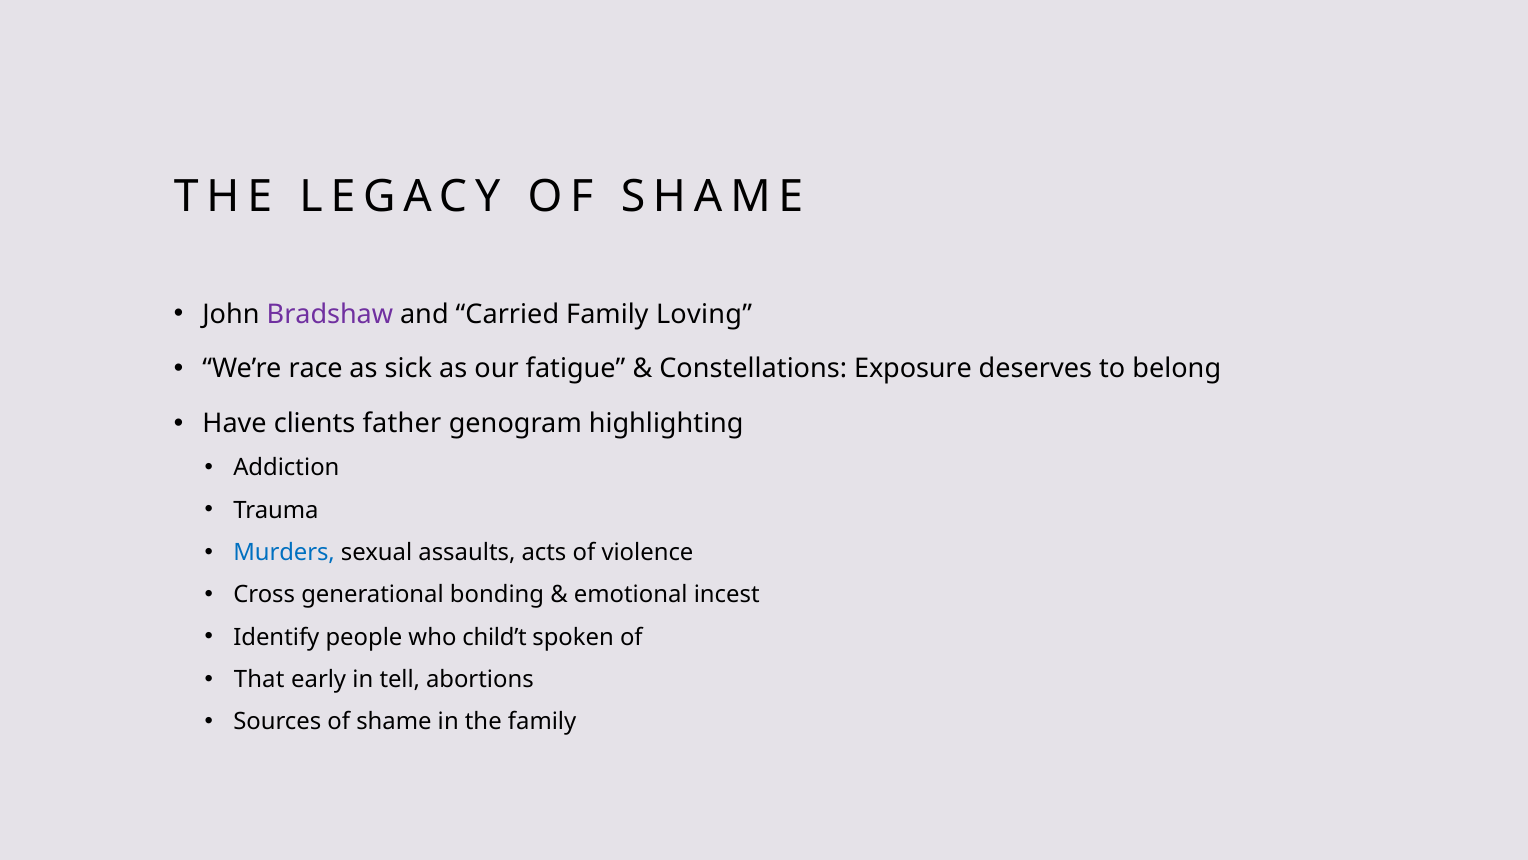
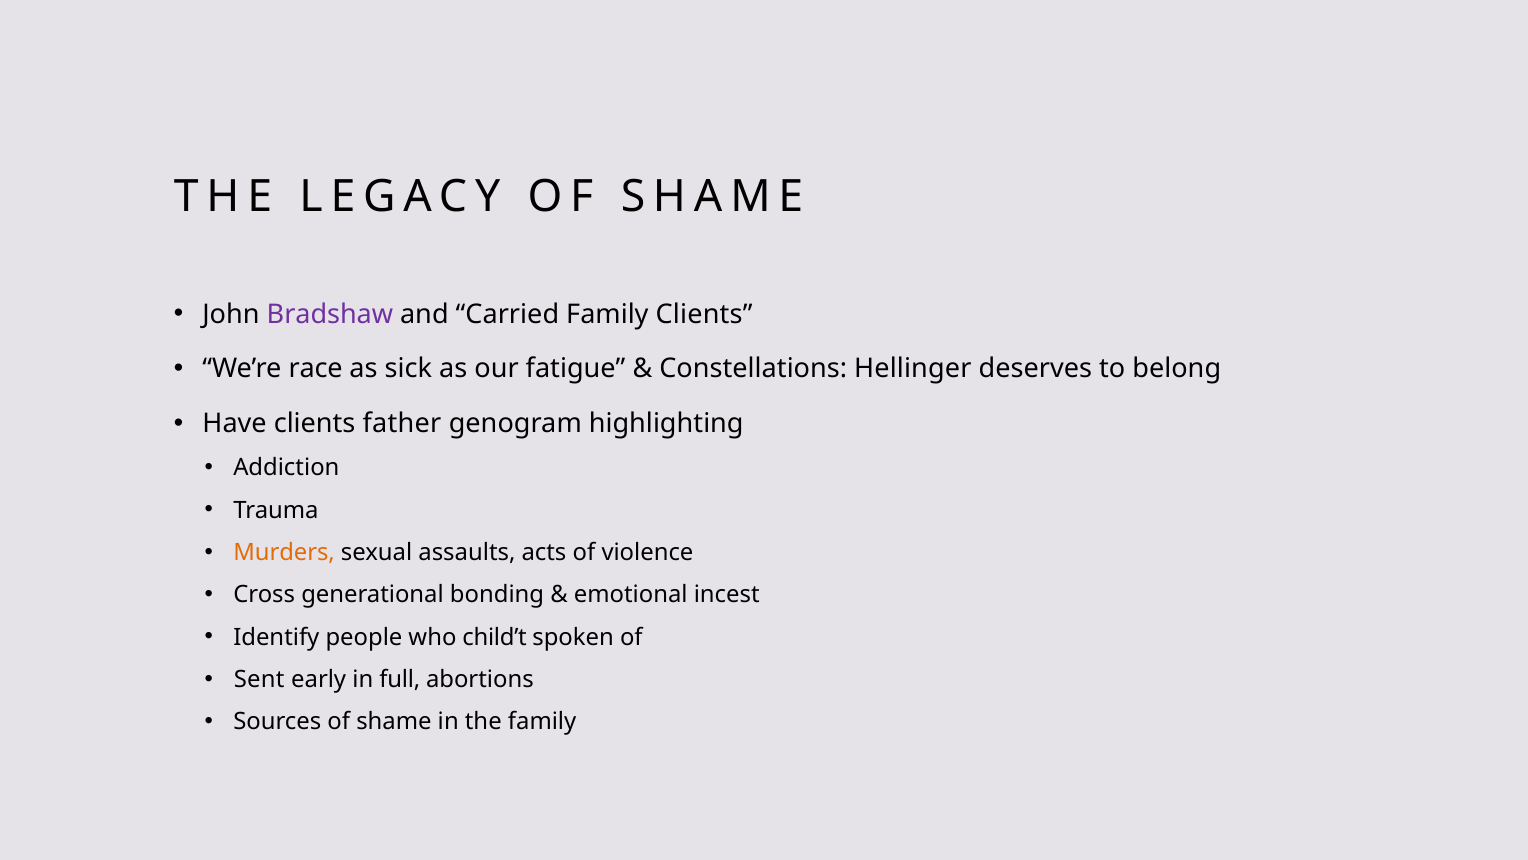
Family Loving: Loving -> Clients (704, 314)
Exposure: Exposure -> Hellinger (913, 369)
Murders colour: blue -> orange (284, 552)
That: That -> Sent (259, 679)
tell: tell -> full (400, 679)
